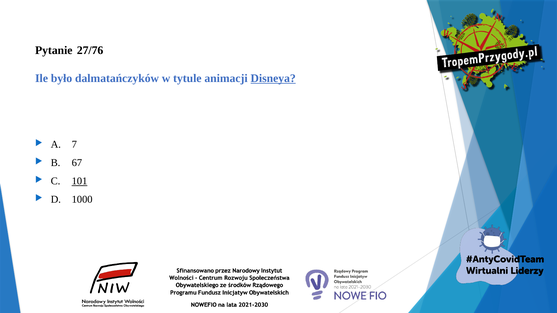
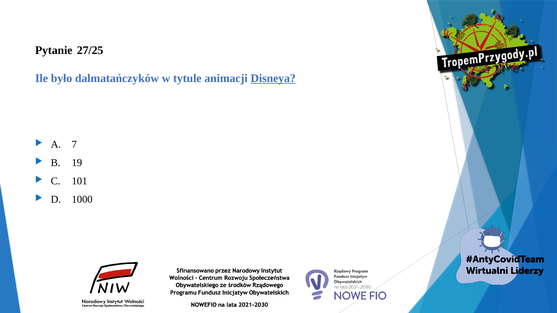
27/76: 27/76 -> 27/25 (90, 51)
67: 67 -> 19 (77, 163)
101 underline: present -> none (80, 181)
